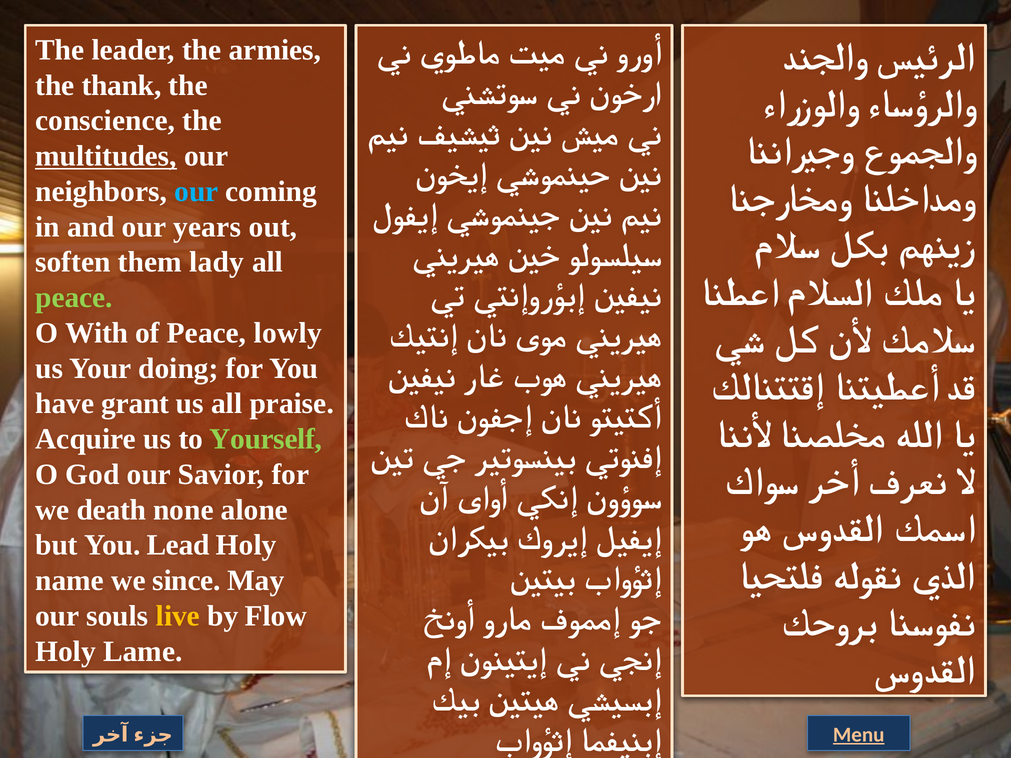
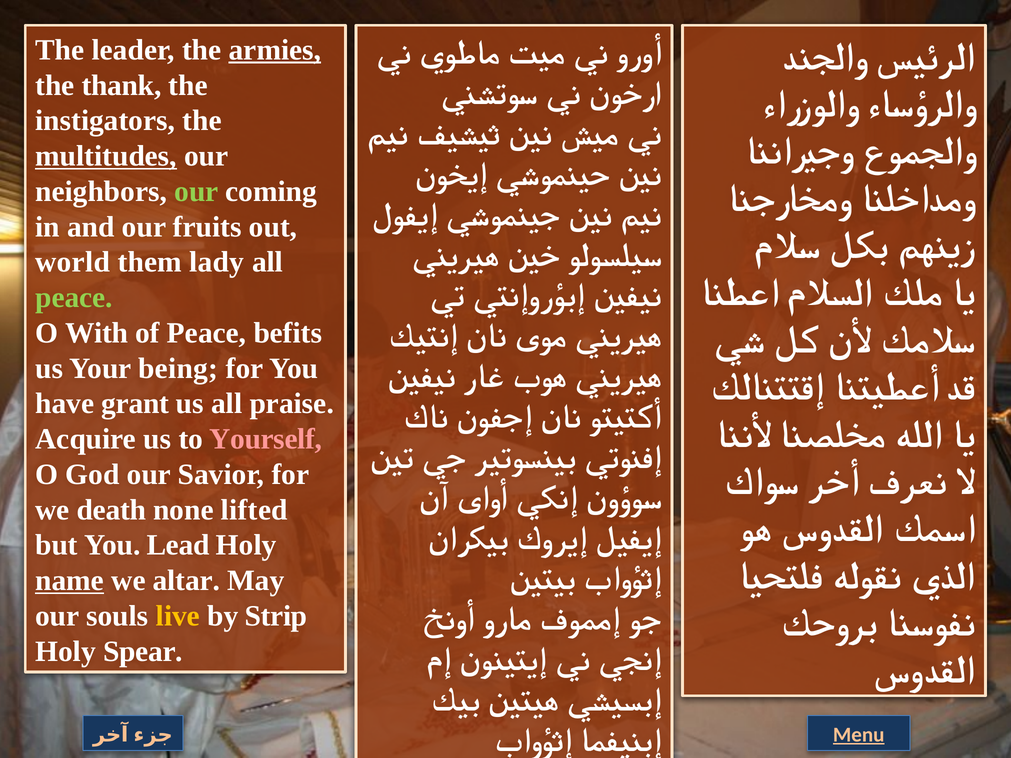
armies underline: none -> present (275, 50)
conscience: conscience -> instigators (105, 121)
our colour: light blue -> light green (196, 192)
years: years -> fruits (207, 227)
soften: soften -> world (73, 262)
lowly: lowly -> befits (288, 333)
doing: doing -> being (178, 368)
Yourself colour: light green -> pink (266, 439)
alone: alone -> lifted (254, 510)
name underline: none -> present (70, 581)
since: since -> altar (186, 581)
Flow: Flow -> Strip (276, 616)
Lame: Lame -> Spear (143, 652)
